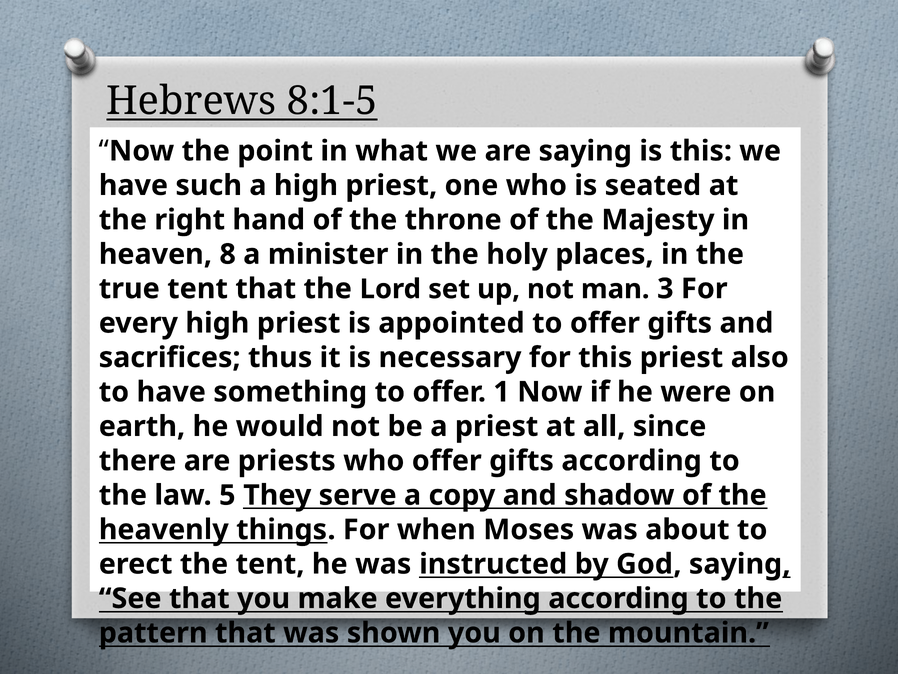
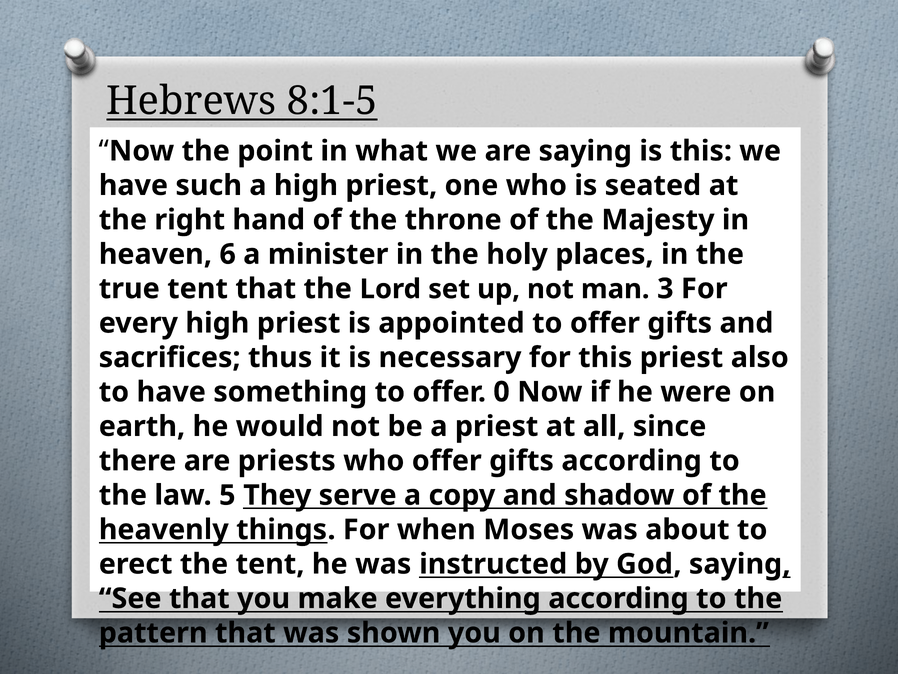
8: 8 -> 6 (228, 254)
1: 1 -> 0 (502, 392)
